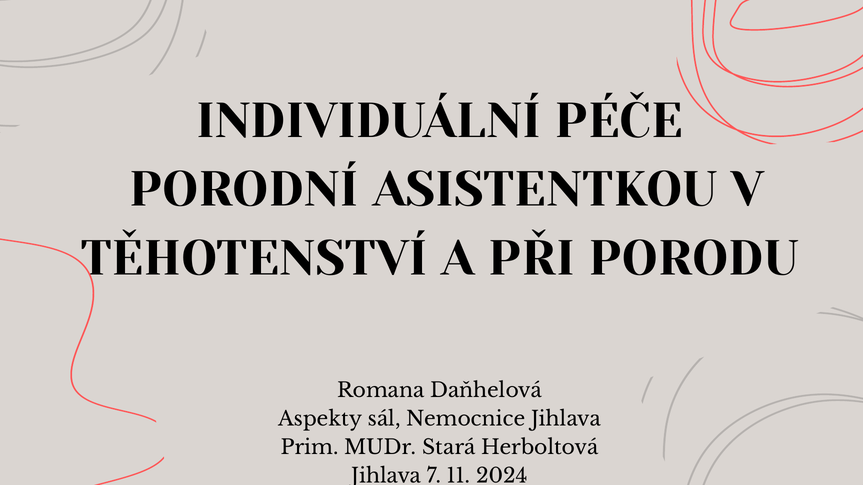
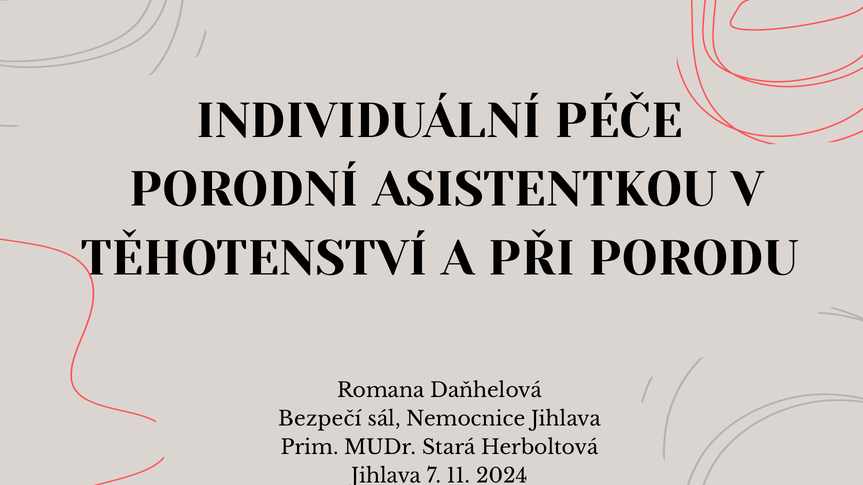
Aspekty: Aspekty -> Bezpečí (320, 419)
